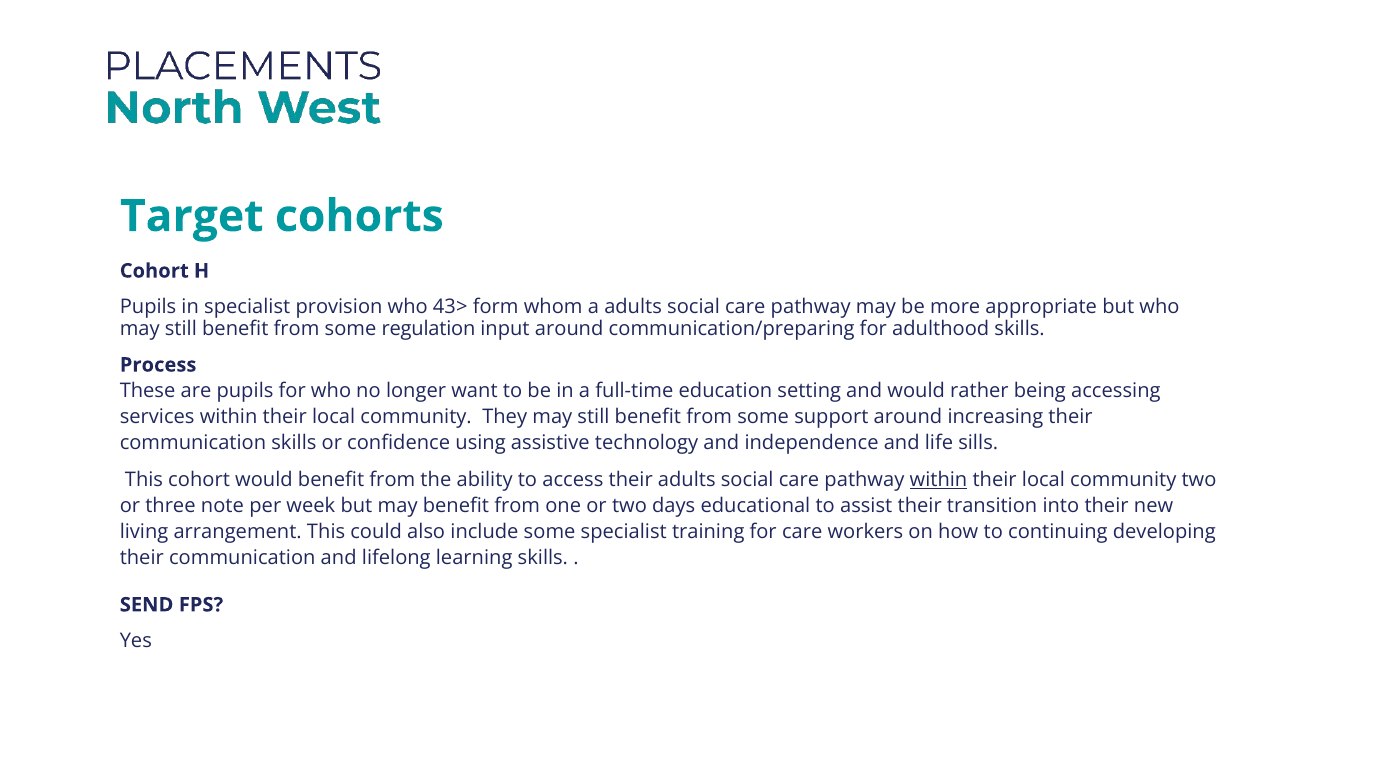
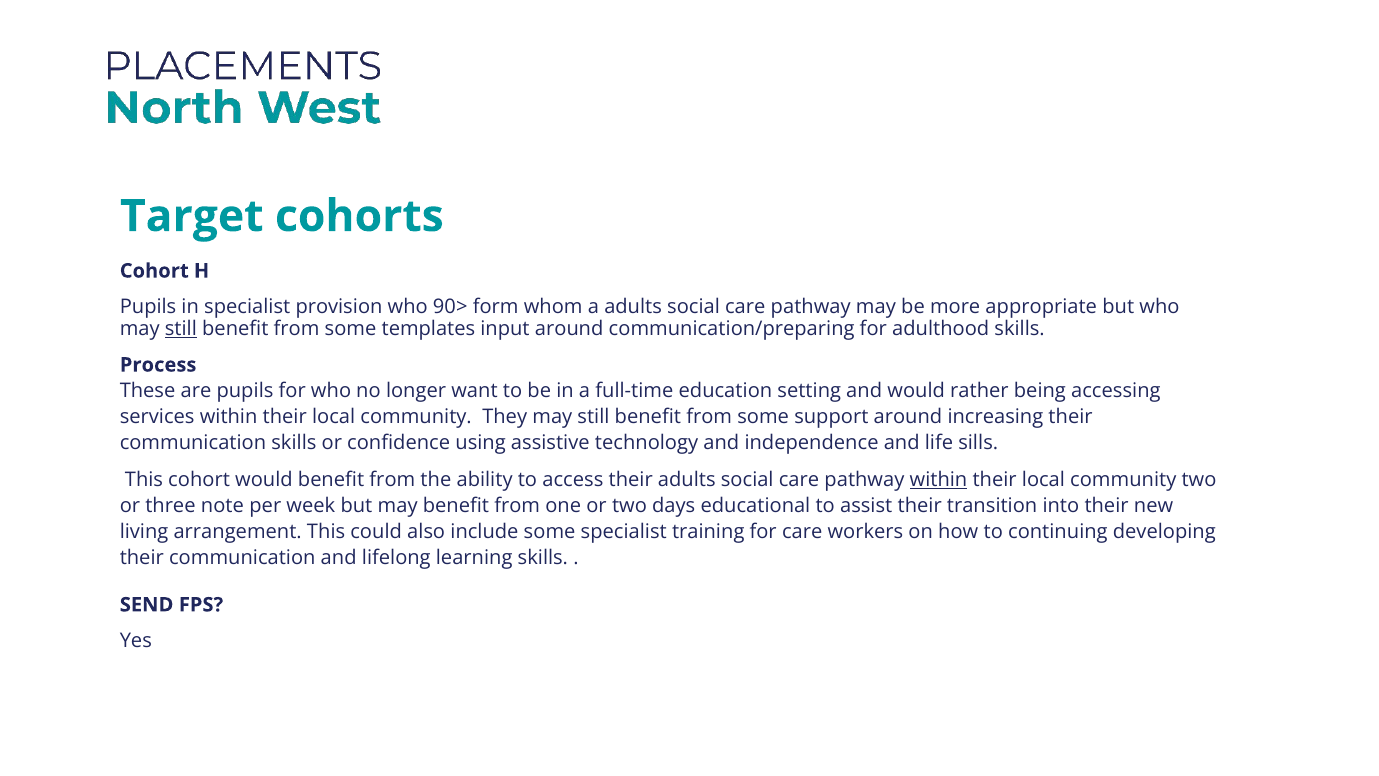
43>: 43> -> 90> (450, 307)
still underline: none -> present (181, 329)
regulation: regulation -> templates (428, 329)
